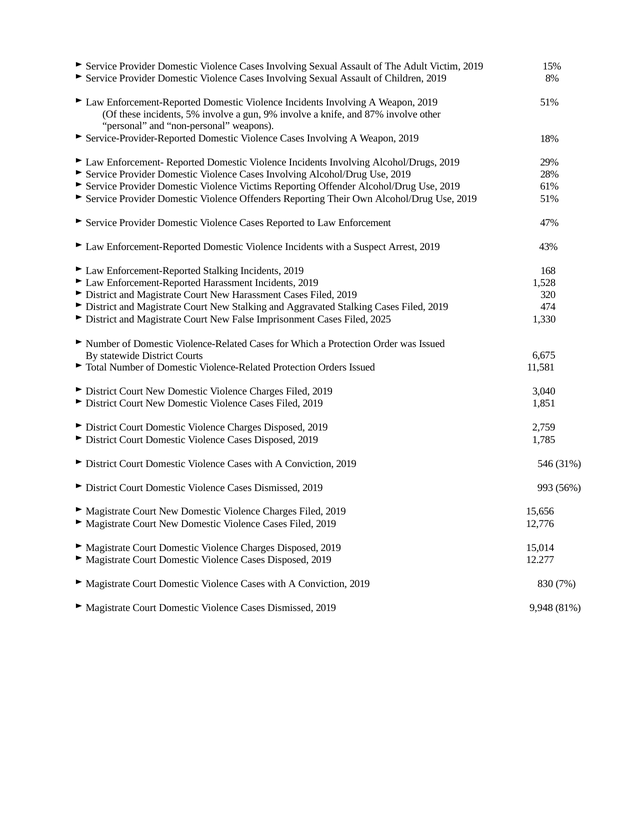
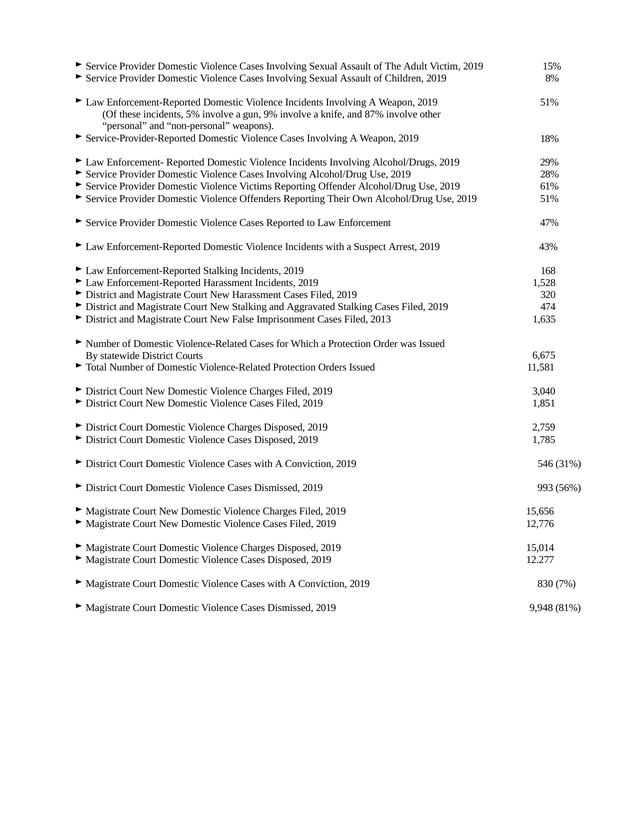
2025: 2025 -> 2013 (381, 319)
1,330: 1,330 -> 1,635 (544, 319)
